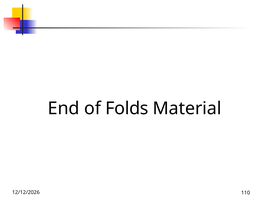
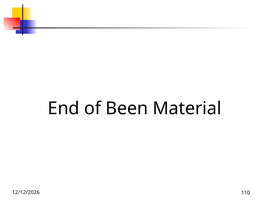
Folds: Folds -> Been (127, 108)
